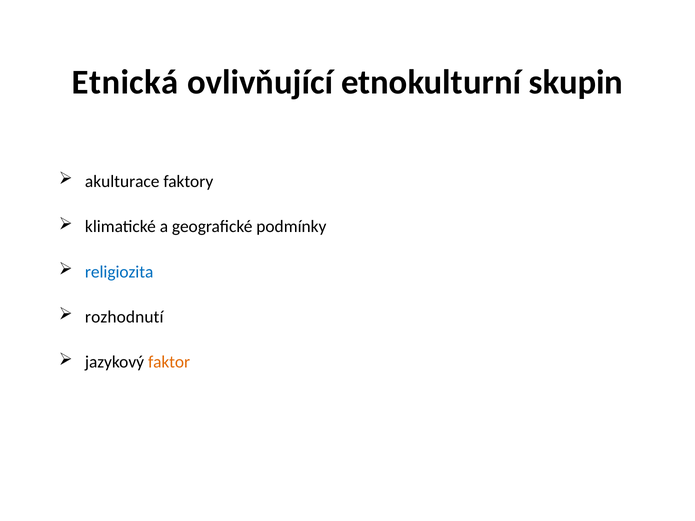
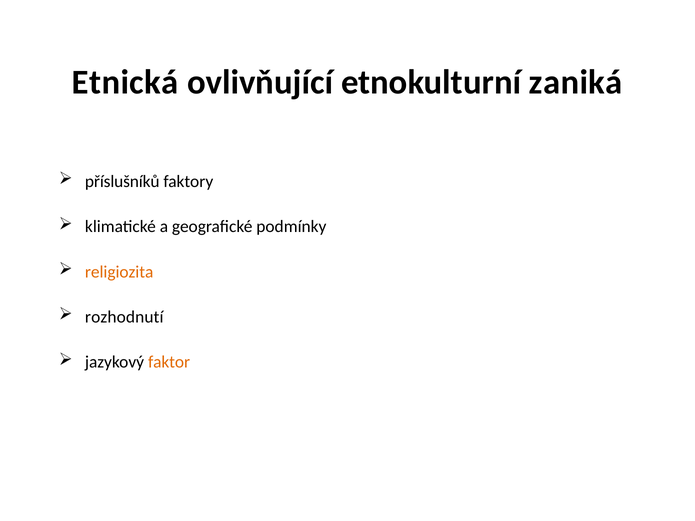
skupin: skupin -> zaniká (576, 82)
akulturace: akulturace -> příslušníků (122, 182)
religiozita colour: blue -> orange (119, 272)
